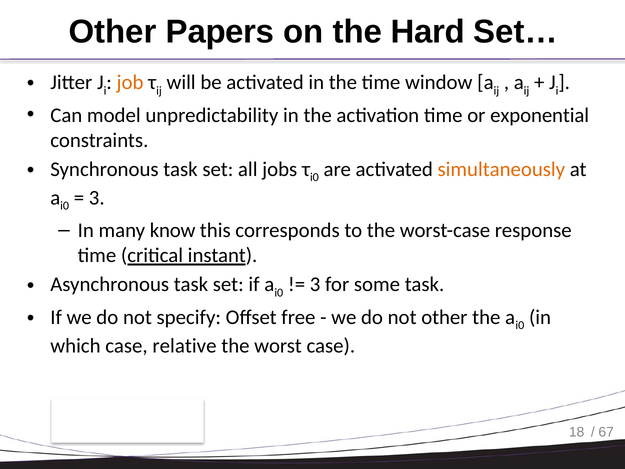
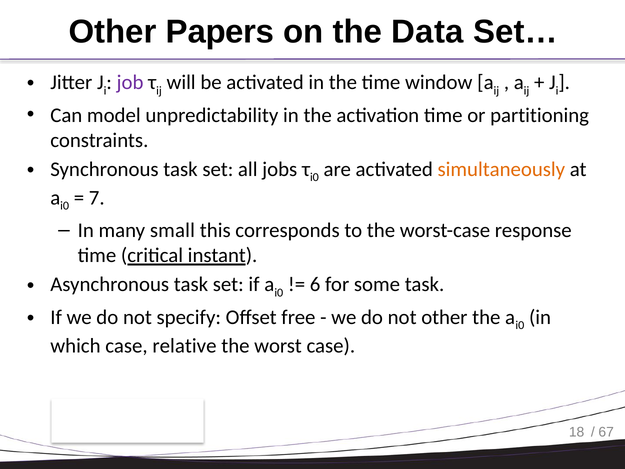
Hard: Hard -> Data (428, 32)
job colour: orange -> purple (130, 82)
exponential: exponential -> partitioning (540, 115)
3: 3 -> 7 (97, 198)
know: know -> small (172, 230)
3: 3 -> 6 (315, 284)
